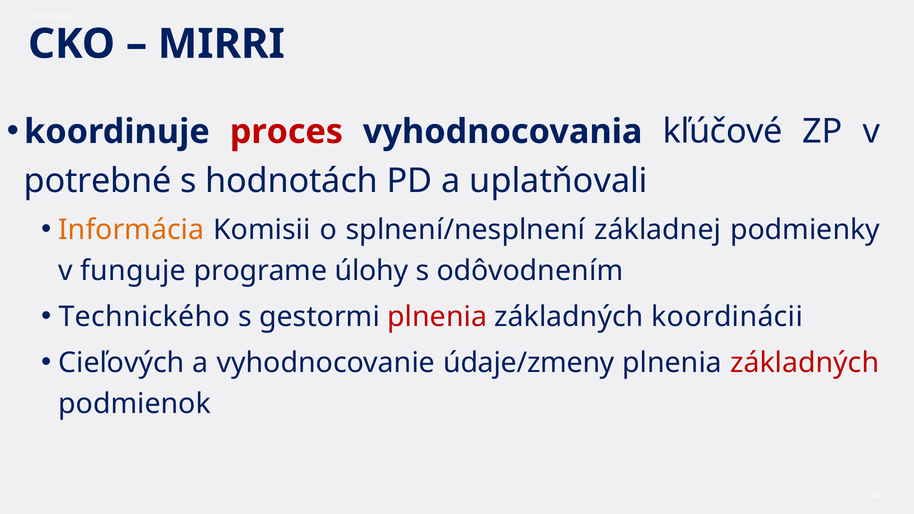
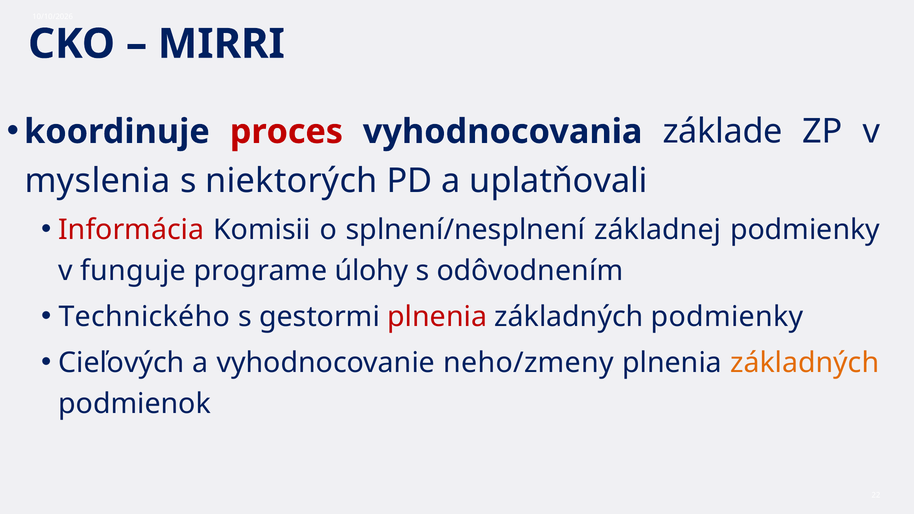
kľúčové: kľúčové -> základe (723, 132)
potrebné: potrebné -> myslenia (97, 181)
hodnotách: hodnotách -> niektorých (291, 181)
Informácia colour: orange -> red (131, 230)
základných koordinácii: koordinácii -> podmienky (727, 317)
údaje/zmeny: údaje/zmeny -> neho/zmeny (529, 363)
základných colour: red -> orange (805, 363)
